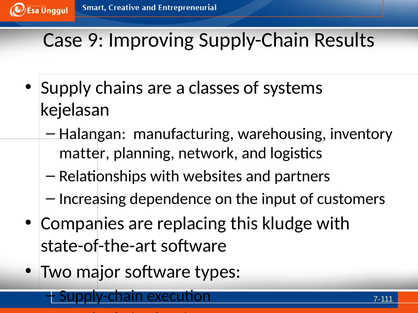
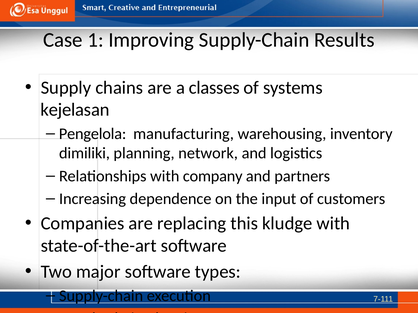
9: 9 -> 1 (96, 40)
Halangan: Halangan -> Pengelola (93, 134)
matter: matter -> dimiliki (84, 154)
websites: websites -> company (213, 176)
